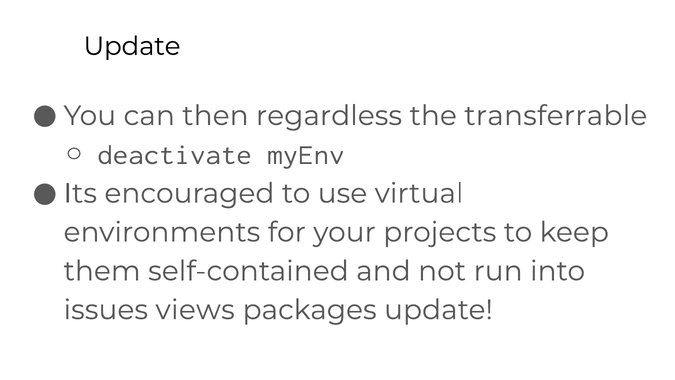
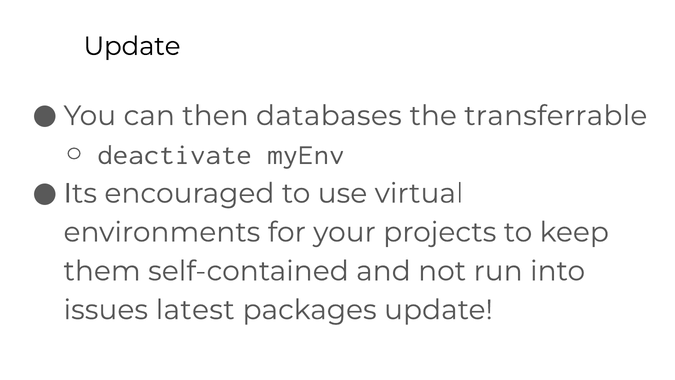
regardless: regardless -> databases (329, 116)
views: views -> latest (195, 310)
